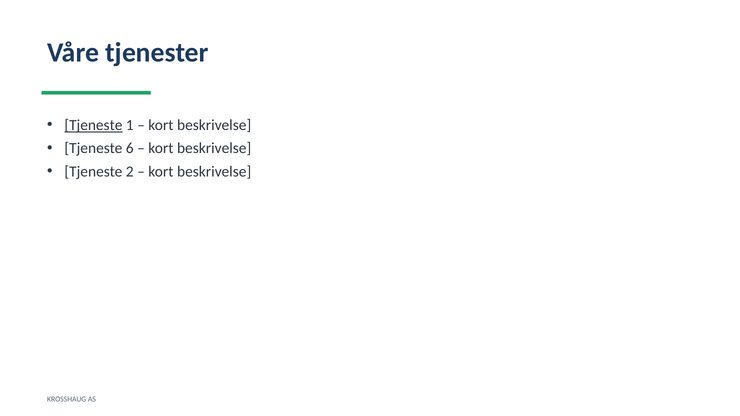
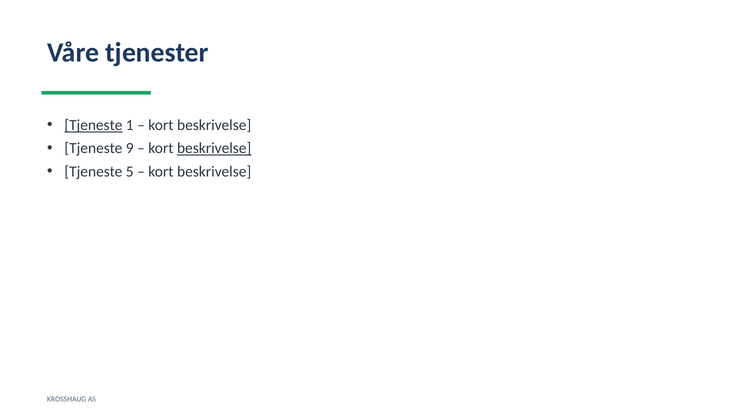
6: 6 -> 9 (130, 148)
beskrivelse underline: none -> present (214, 148)
2: 2 -> 5 (130, 172)
